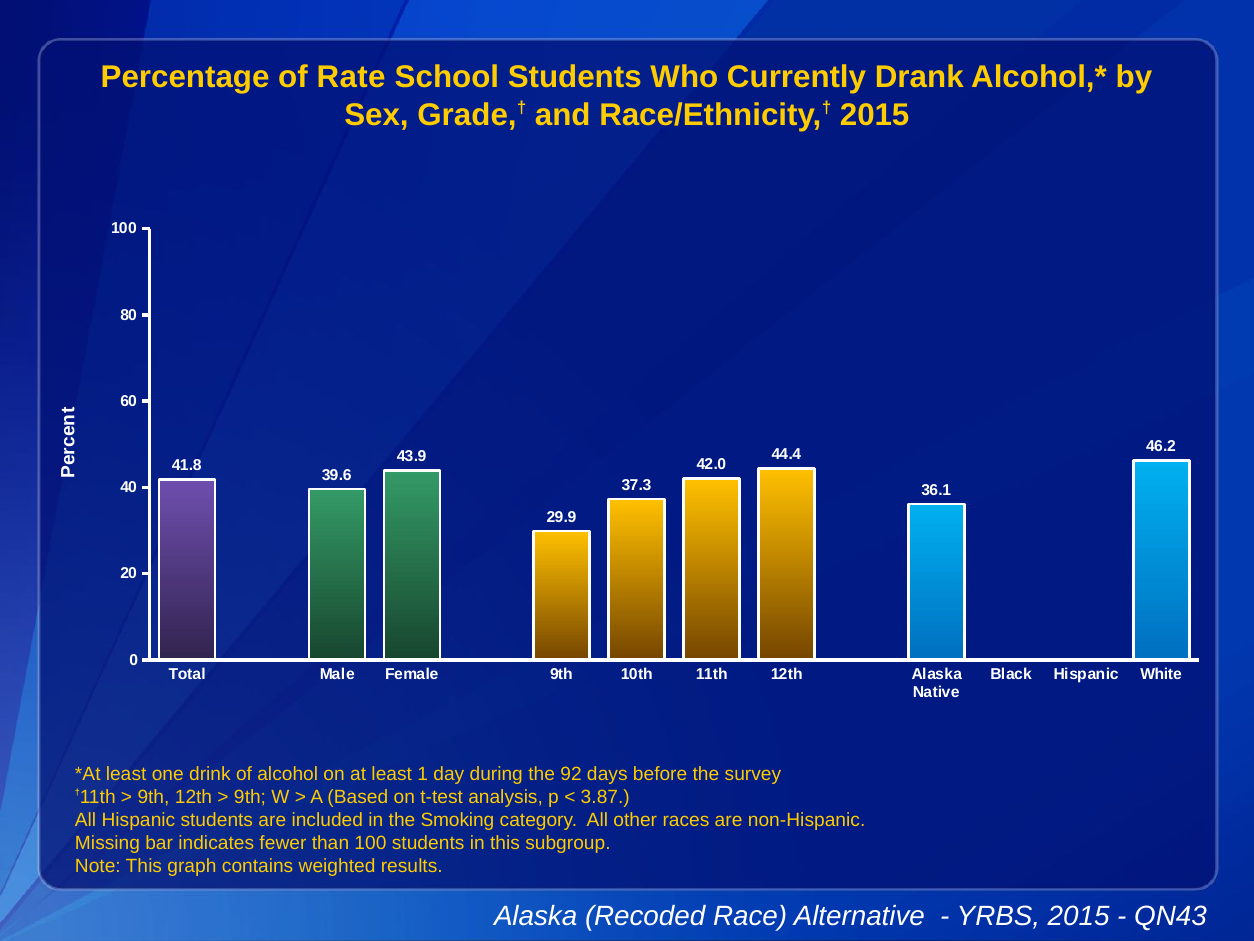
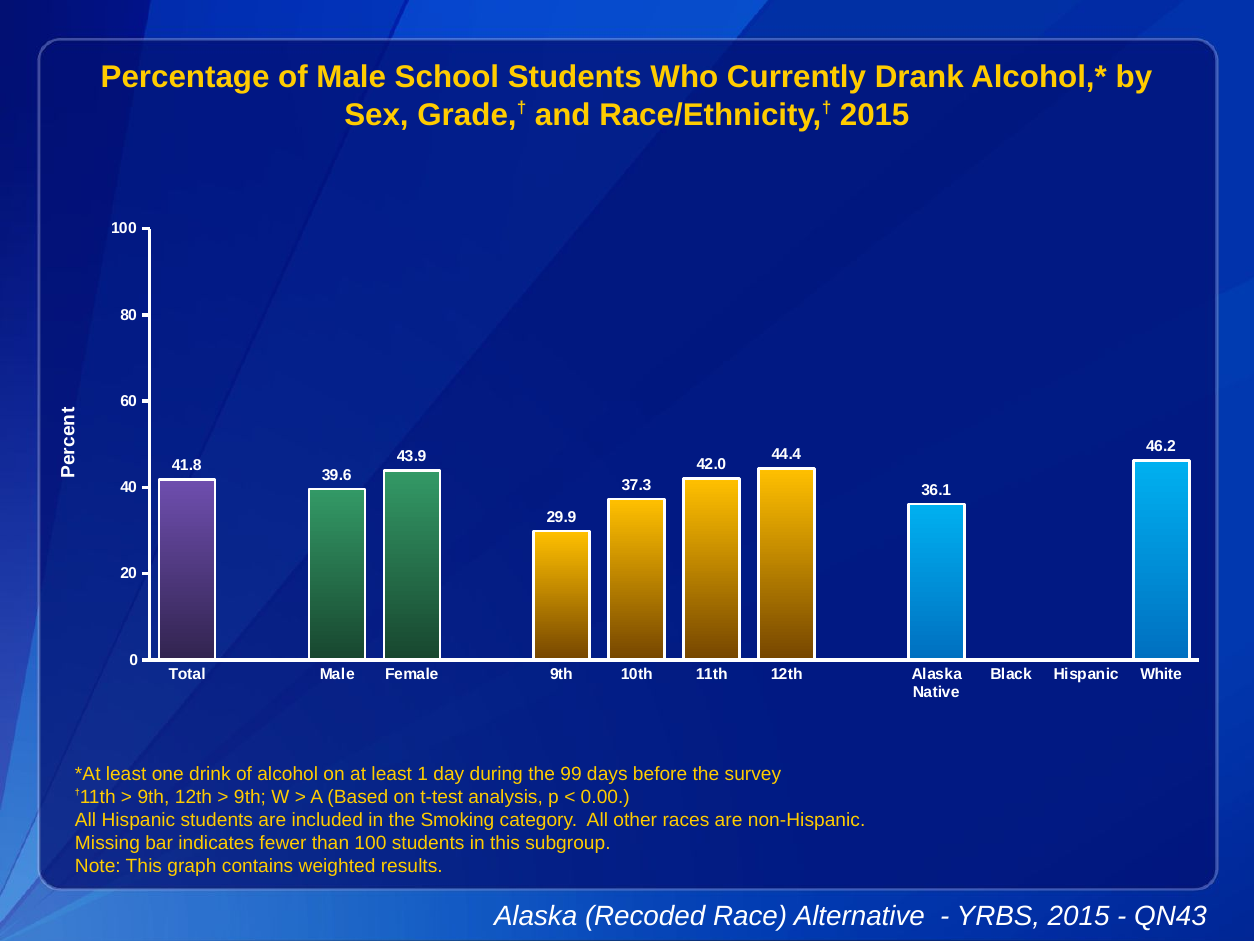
of Rate: Rate -> Male (351, 77)
92: 92 -> 99 (571, 773)
3.87: 3.87 -> 0.00 (605, 796)
